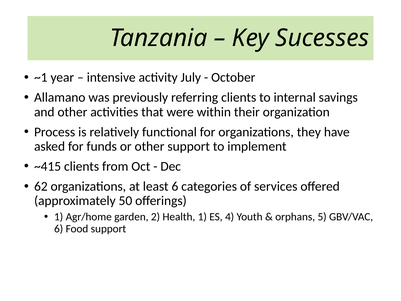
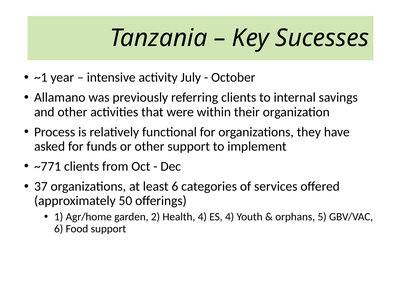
~415: ~415 -> ~771 (48, 166)
62: 62 -> 37 (41, 186)
Health 1: 1 -> 4 (202, 217)
